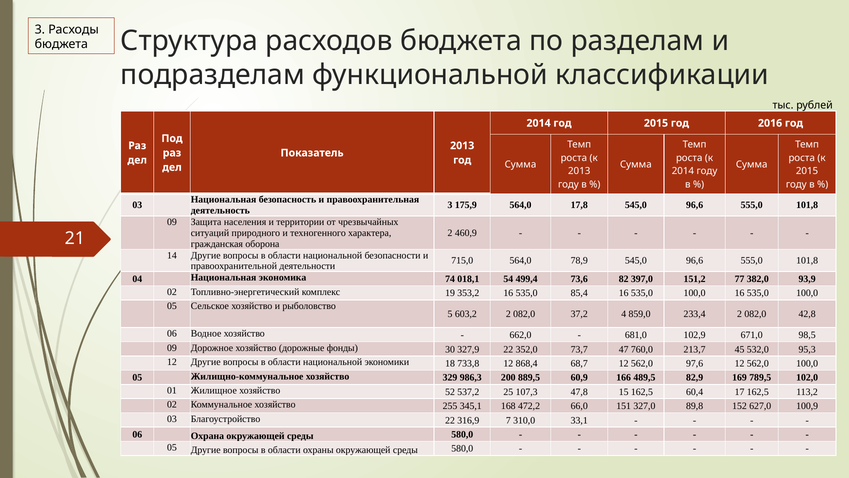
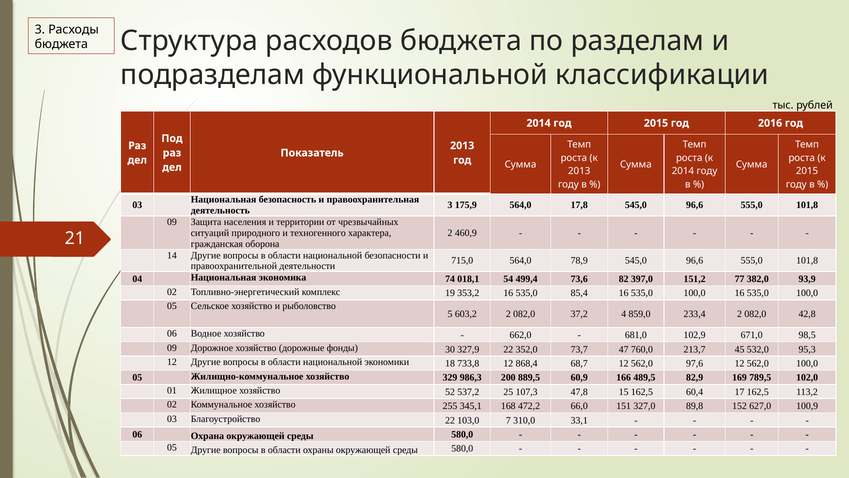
316,9: 316,9 -> 103,0 (468, 420)
